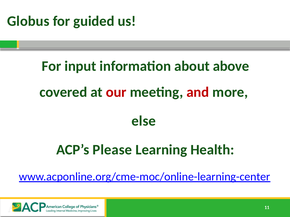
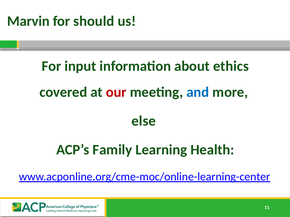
Globus: Globus -> Marvin (28, 21)
guided: guided -> should (94, 21)
above: above -> ethics (231, 66)
and colour: red -> blue (198, 92)
Please: Please -> Family (112, 150)
